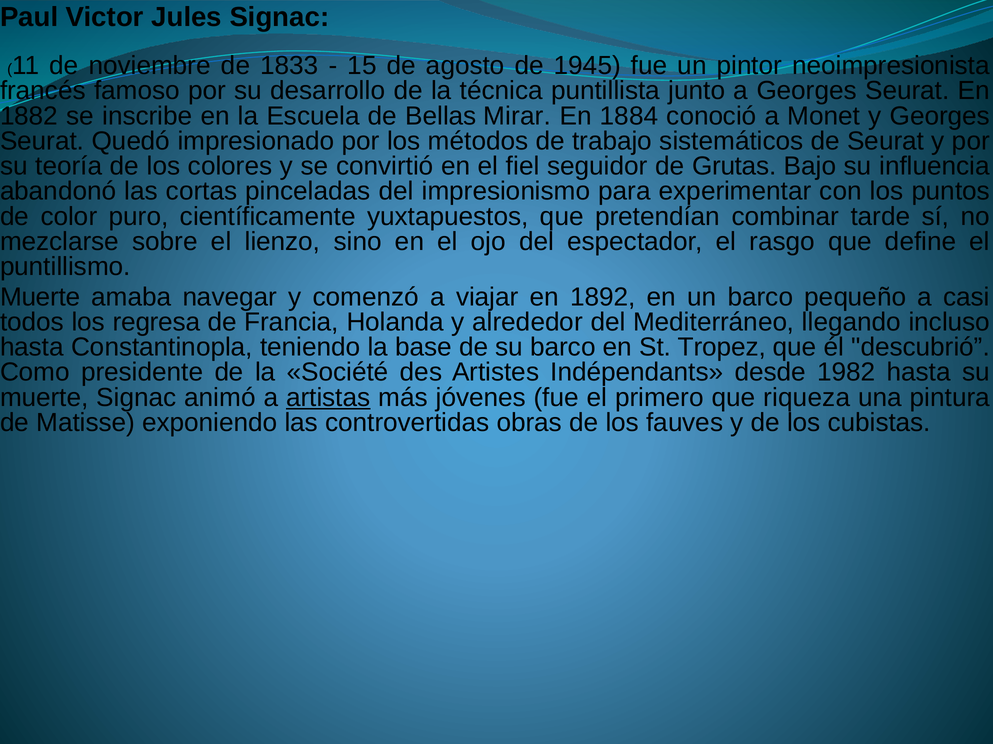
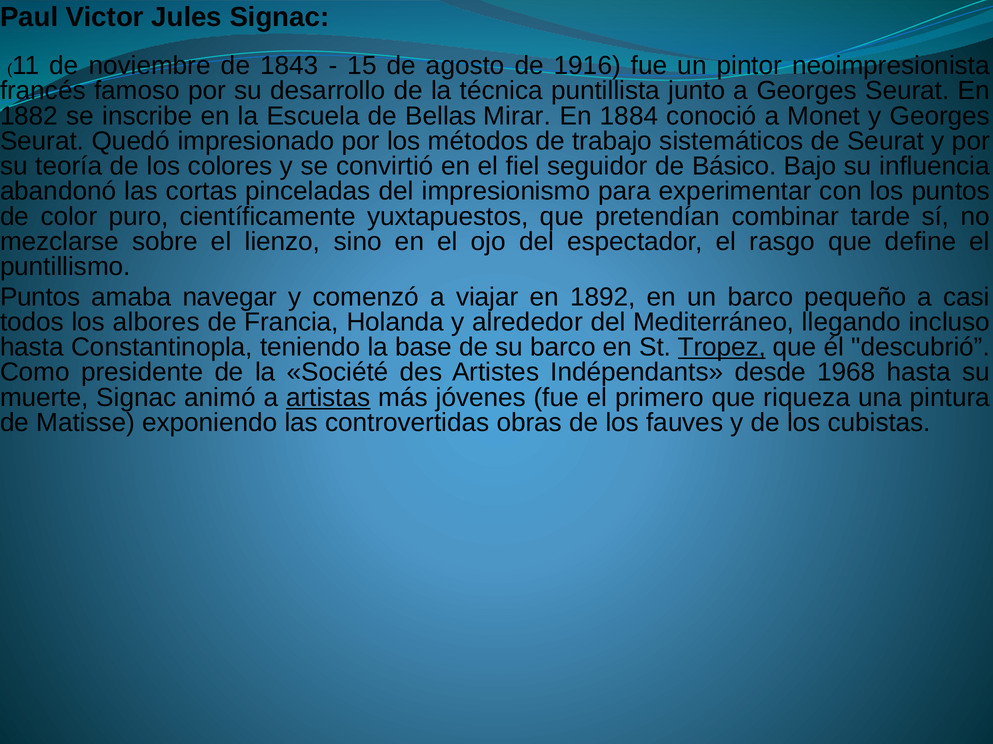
1833: 1833 -> 1843 (289, 66)
1945: 1945 -> 1916 (587, 66)
Grutas: Grutas -> Básico (734, 166)
Muerte: Muerte -> Puntos (40, 297)
regresa: regresa -> albores (156, 322)
Tropez underline: none -> present (722, 348)
1982: 1982 -> 1968 (846, 373)
